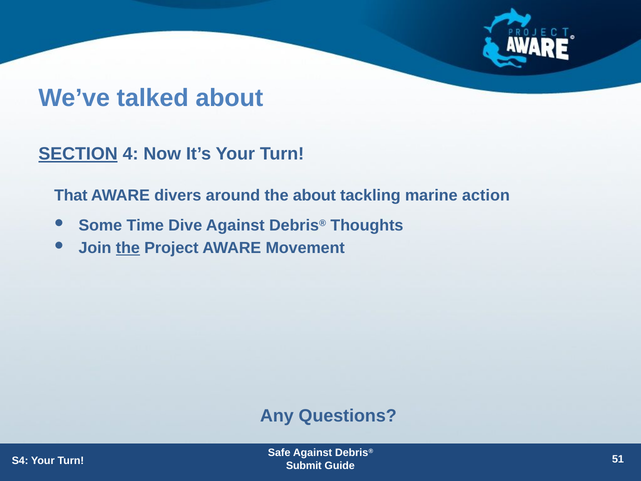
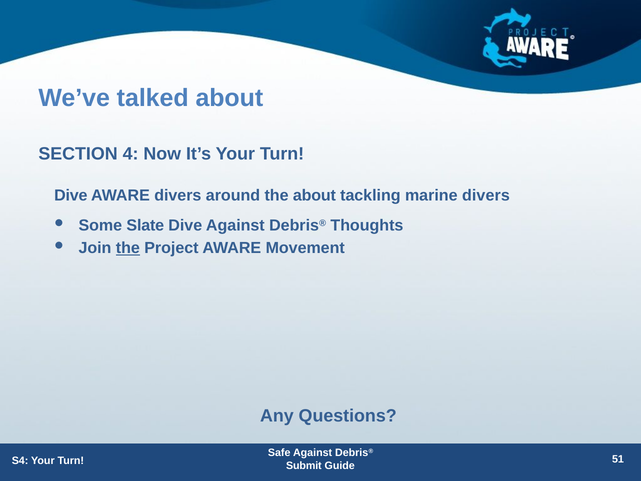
SECTION underline: present -> none (78, 154)
That: That -> Dive (71, 195)
marine action: action -> divers (486, 195)
Time: Time -> Slate (145, 225)
